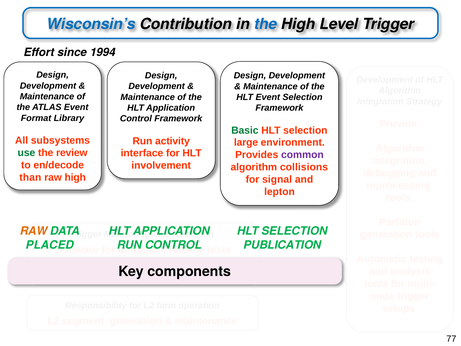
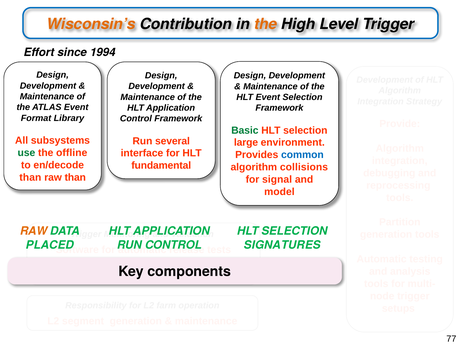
Wisconsin’s colour: blue -> orange (91, 24)
the colour: blue -> orange (266, 24)
activity: activity -> several (173, 141)
review: review -> offline (72, 153)
common colour: purple -> blue (302, 155)
involvement: involvement -> fundamental (161, 165)
raw high: high -> than (75, 177)
lepton: lepton -> model (279, 192)
PUBLICATION: PUBLICATION -> SIGNATURES (282, 245)
